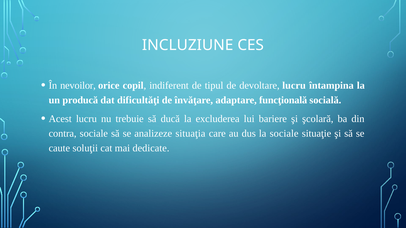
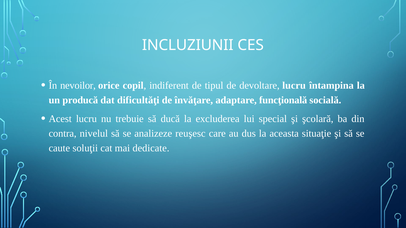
INCLUZIUNE: INCLUZIUNE -> INCLUZIUNII (188, 45)
bariere: bariere -> special (273, 119)
contra sociale: sociale -> nivelul (94, 134)
situaţia: situaţia -> reuşesc (190, 134)
la sociale: sociale -> aceasta (284, 134)
